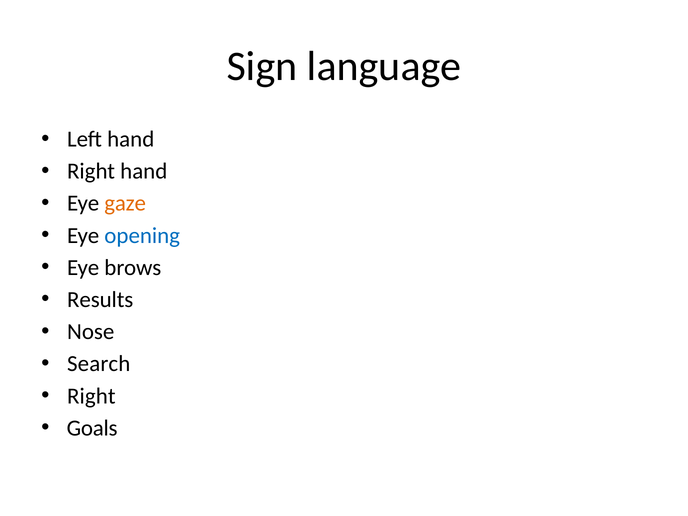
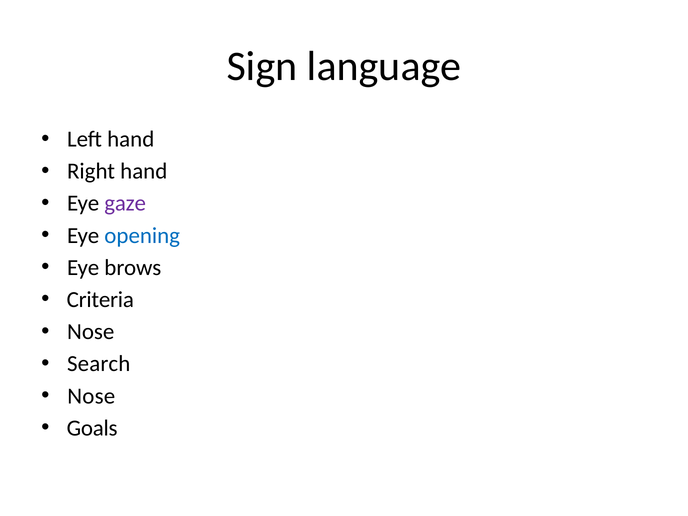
gaze colour: orange -> purple (125, 203)
Results: Results -> Criteria (100, 300)
Right: Right -> Nose (91, 396)
